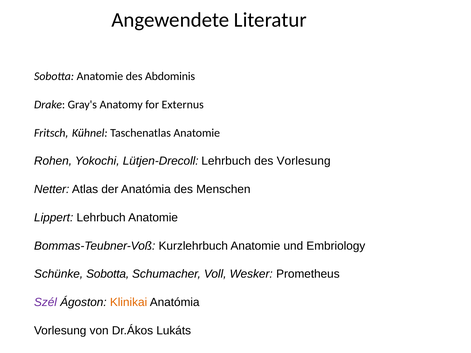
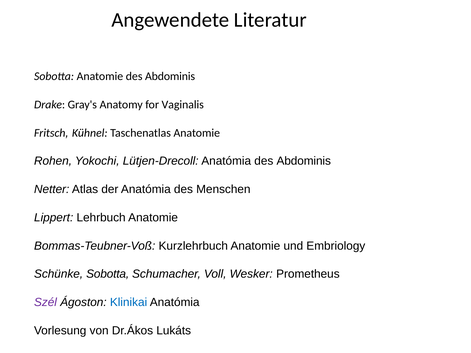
Externus: Externus -> Vaginalis (183, 105)
Lütjen-Drecoll Lehrbuch: Lehrbuch -> Anatómia (226, 161)
Vorlesung: Vorlesung -> Abdominis (304, 161)
Klinikai colour: orange -> blue (129, 303)
